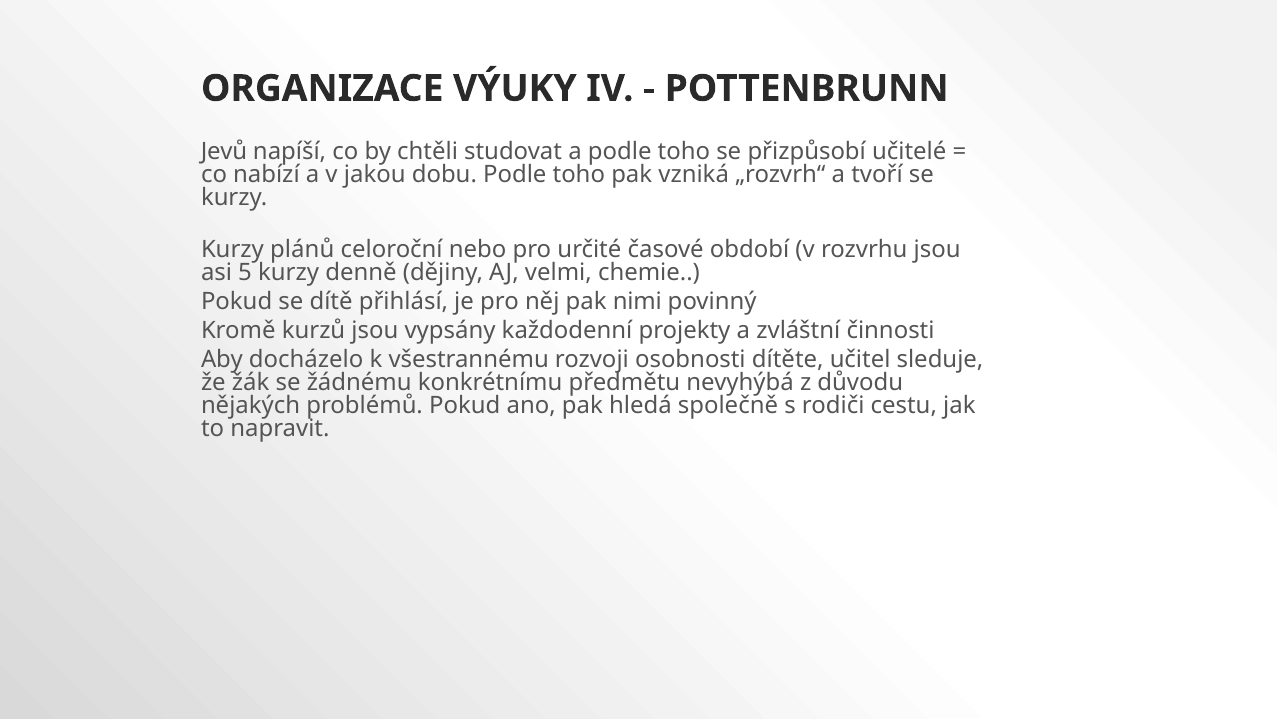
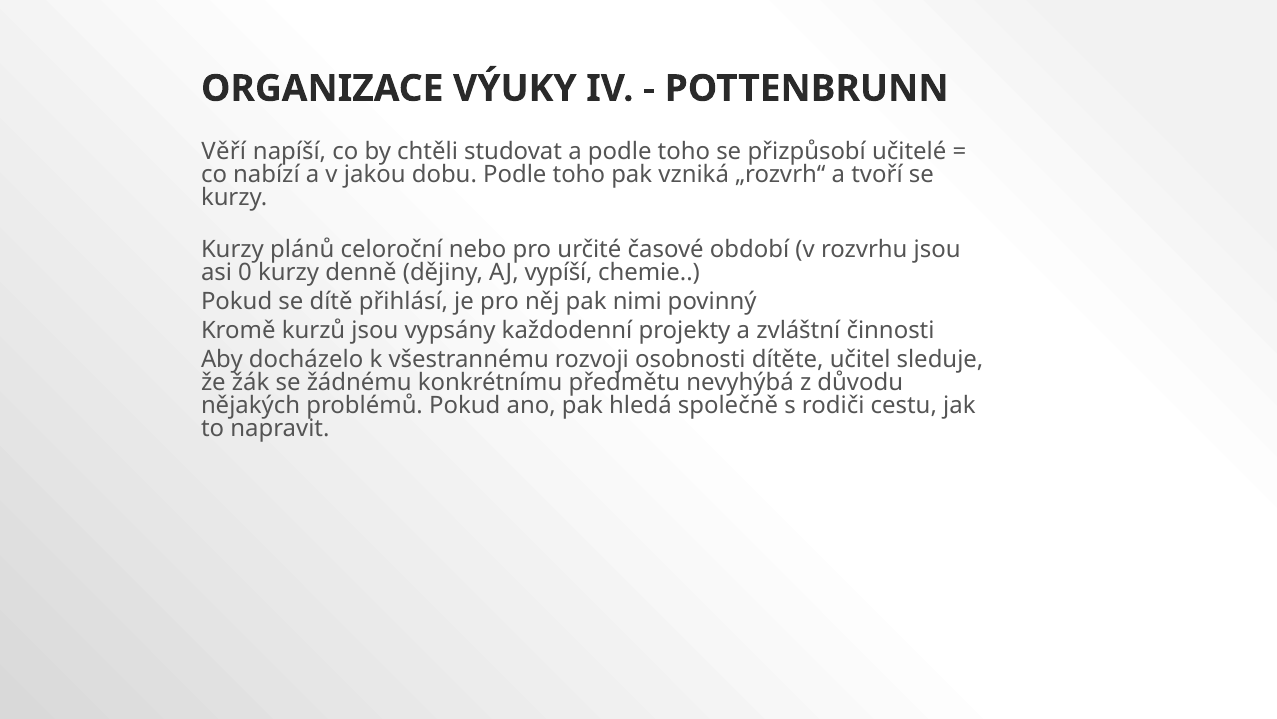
Jevů: Jevů -> Věří (224, 151)
5: 5 -> 0 (245, 272)
velmi: velmi -> vypíší (558, 272)
